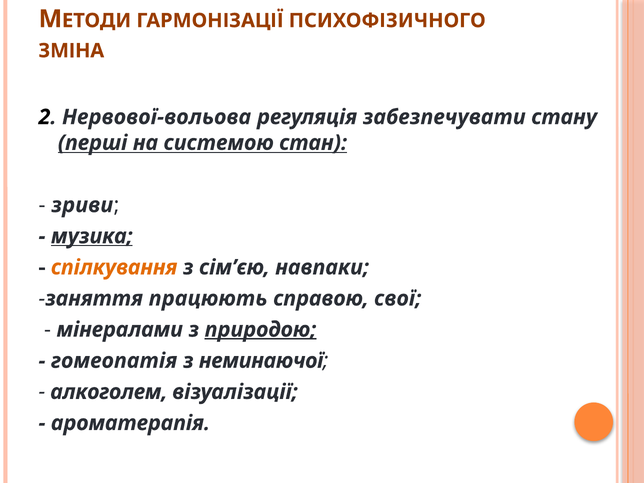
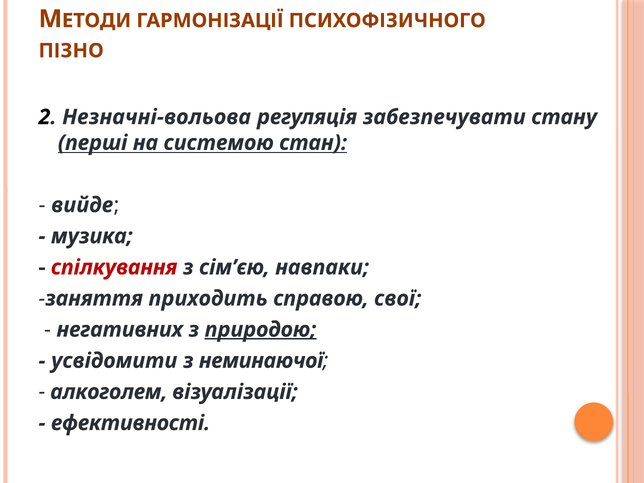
ЗМІНА: ЗМІНА -> ПІЗНО (71, 51)
Нервової-вольова: Нервової-вольова -> Незначні-вольова (157, 117)
зриви: зриви -> вийде (82, 205)
музика underline: present -> none (92, 236)
спілкування colour: orange -> red (114, 267)
працюють: працюють -> приходить (208, 298)
мінералами: мінералами -> негативних (120, 330)
гомеопатія: гомеопатія -> усвідомити (114, 361)
ароматерапія: ароматерапія -> ефективності (131, 423)
